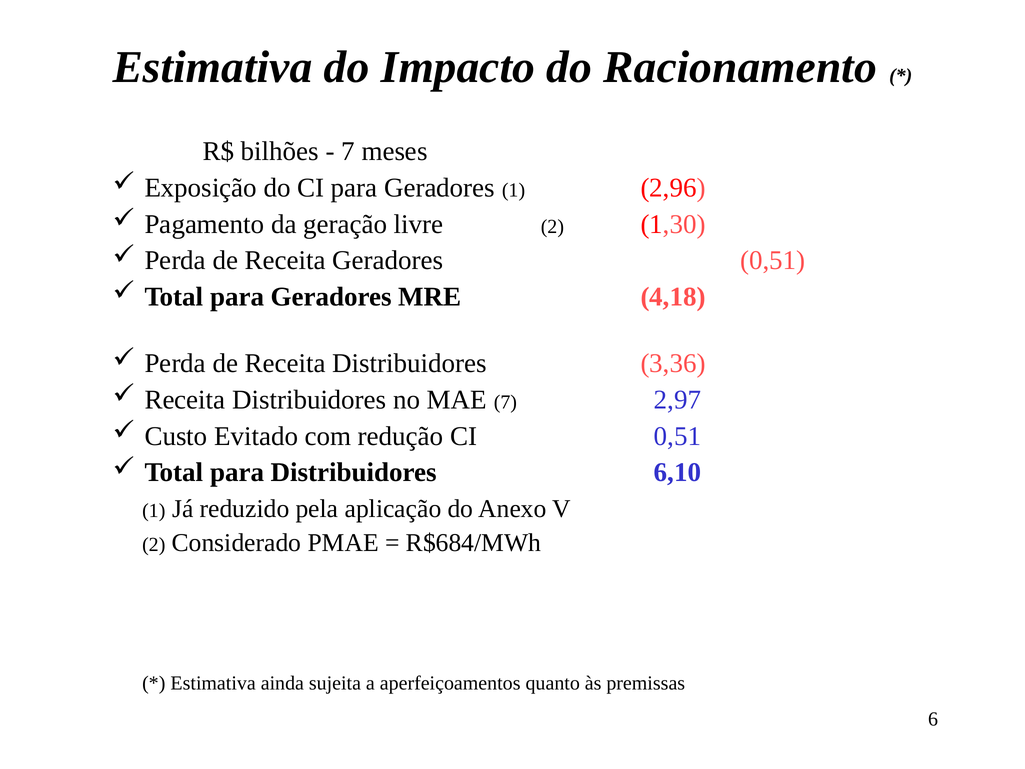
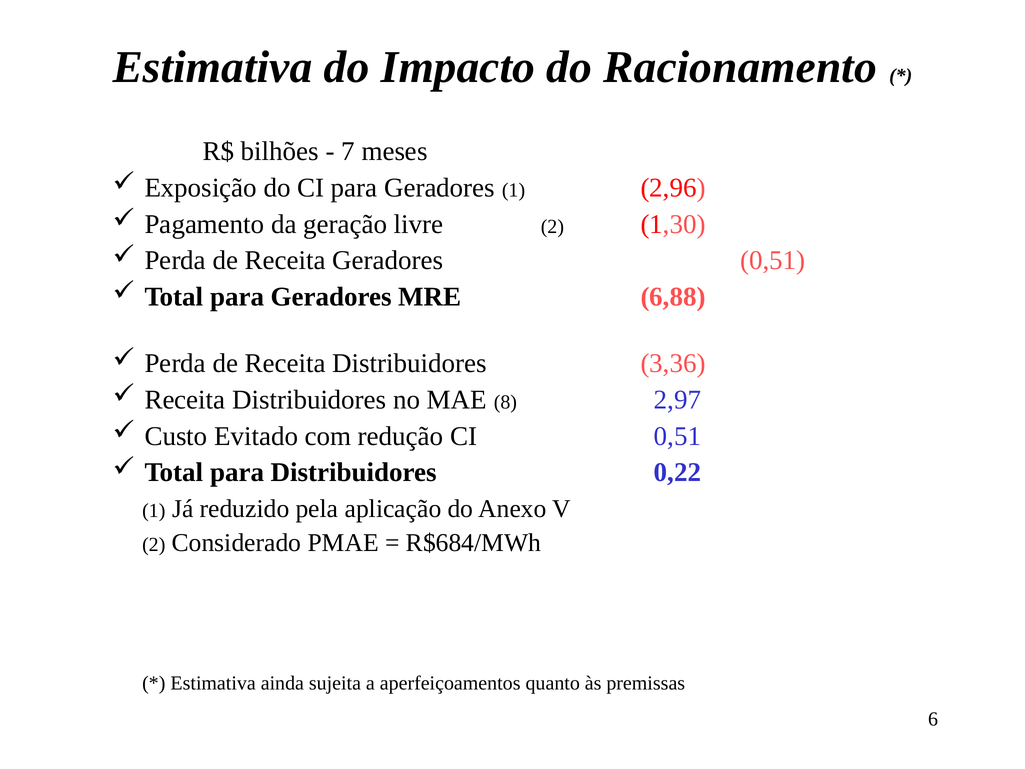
4,18: 4,18 -> 6,88 (673, 297)
MAE 7: 7 -> 8 (505, 402)
6,10: 6,10 -> 0,22 (678, 472)
